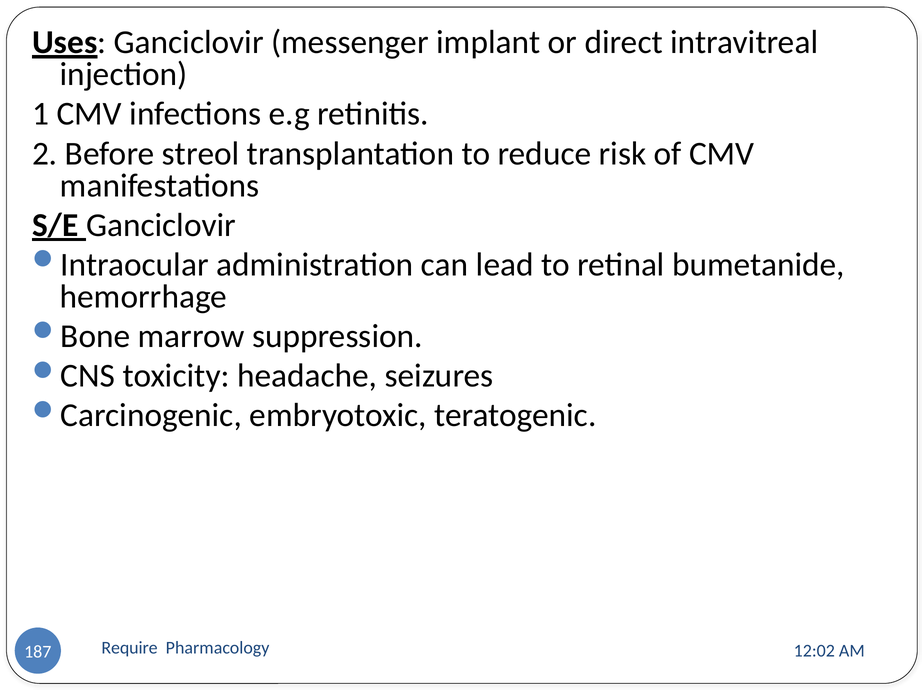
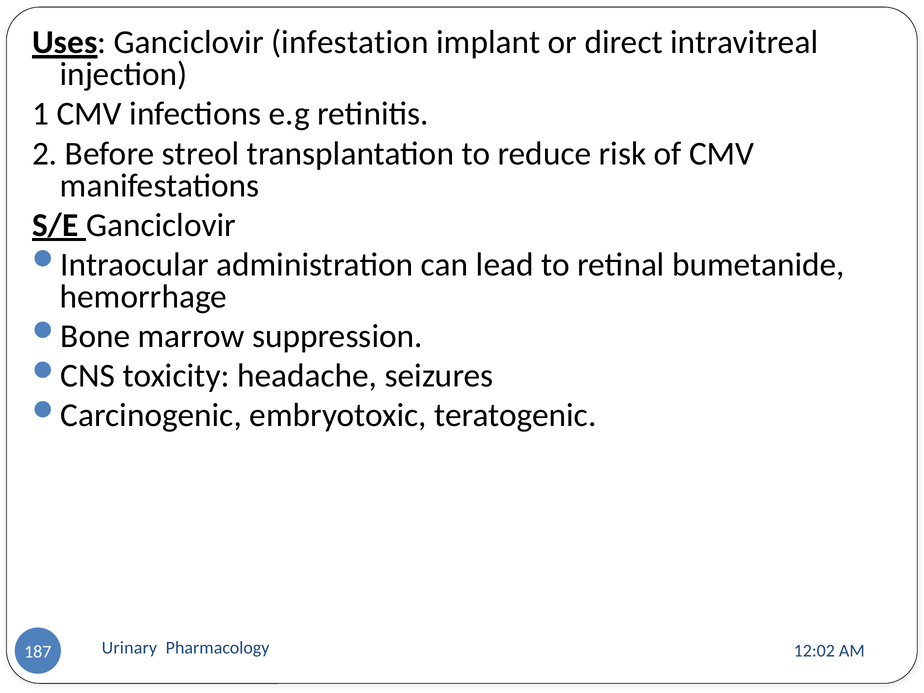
messenger: messenger -> infestation (350, 42)
Require: Require -> Urinary (129, 648)
